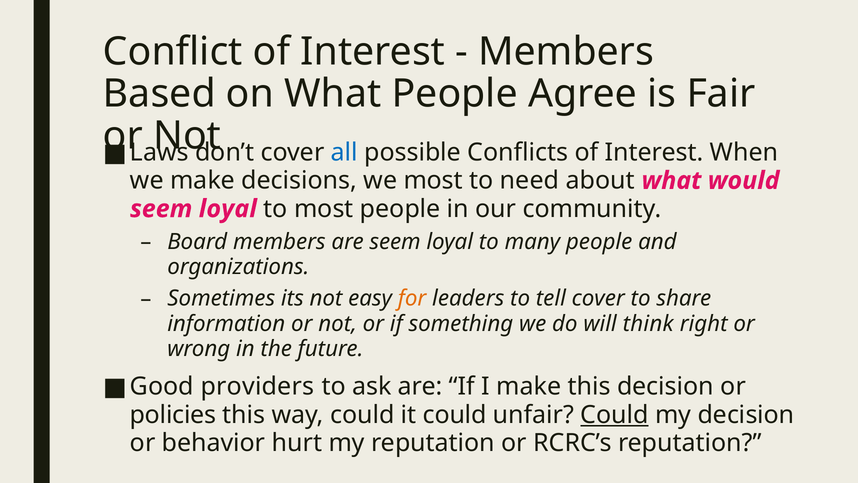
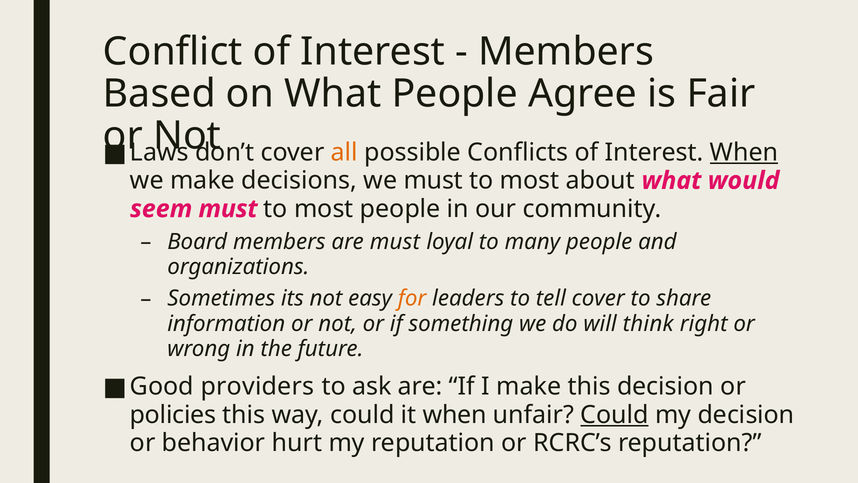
all colour: blue -> orange (344, 152)
When underline: none -> present (744, 152)
we most: most -> must (433, 180)
need: need -> most (530, 180)
loyal: loyal -> must (228, 209)
are seem: seem -> must (395, 242)
it could: could -> when (455, 415)
